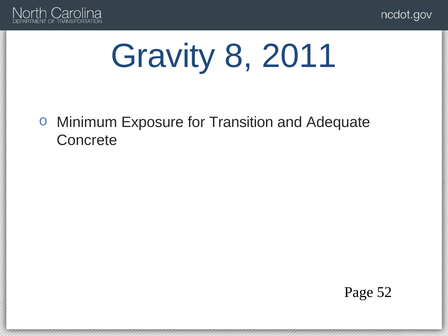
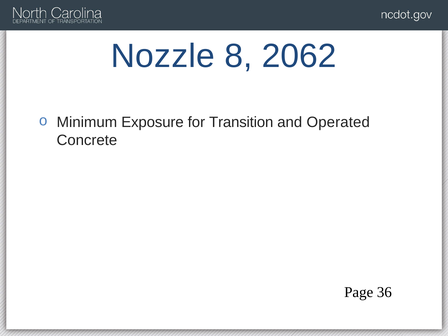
Gravity: Gravity -> Nozzle (163, 56)
2011: 2011 -> 2062 (299, 56)
Adequate: Adequate -> Operated (338, 122)
52: 52 -> 36 (384, 292)
